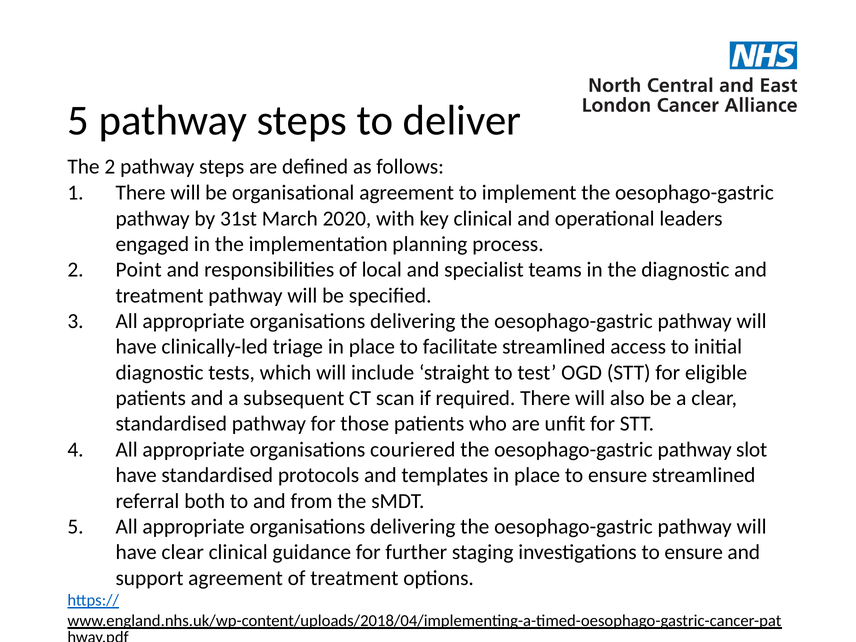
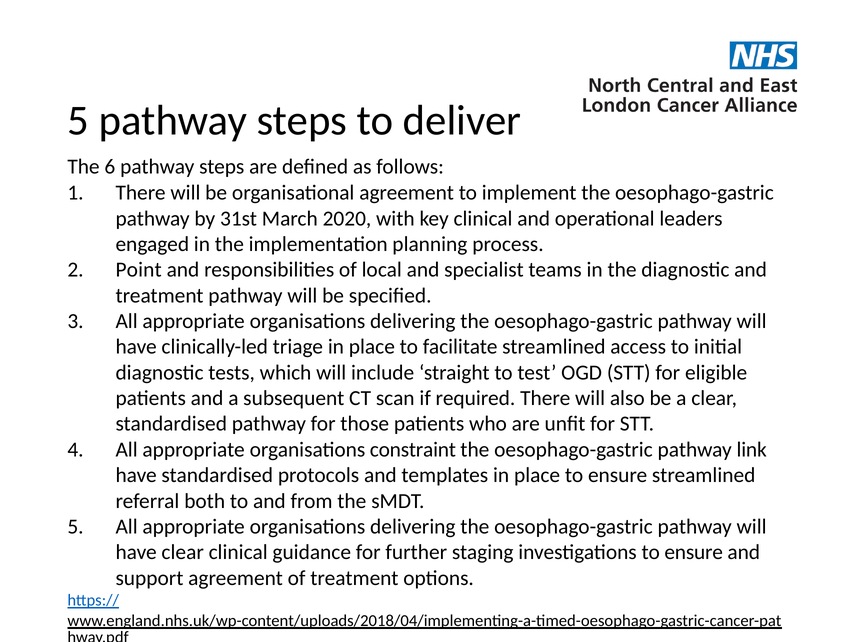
The 2: 2 -> 6 (110, 167)
couriered: couriered -> constraint (413, 450)
slot: slot -> link (752, 450)
